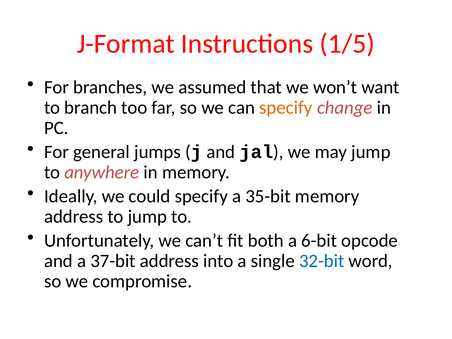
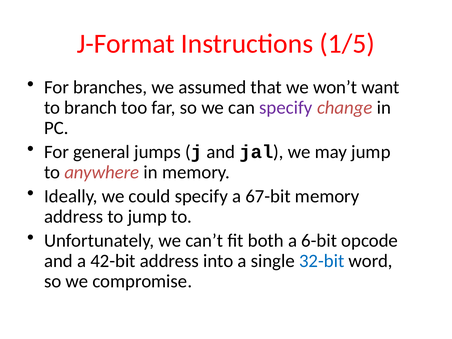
specify colour: orange -> purple (286, 108)
35-bit: 35-bit -> 67-bit (268, 196)
37-bit: 37-bit -> 42-bit (113, 261)
